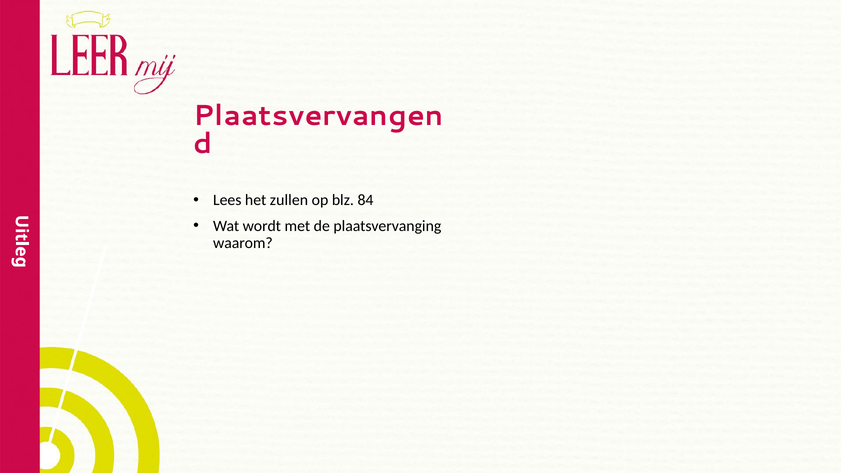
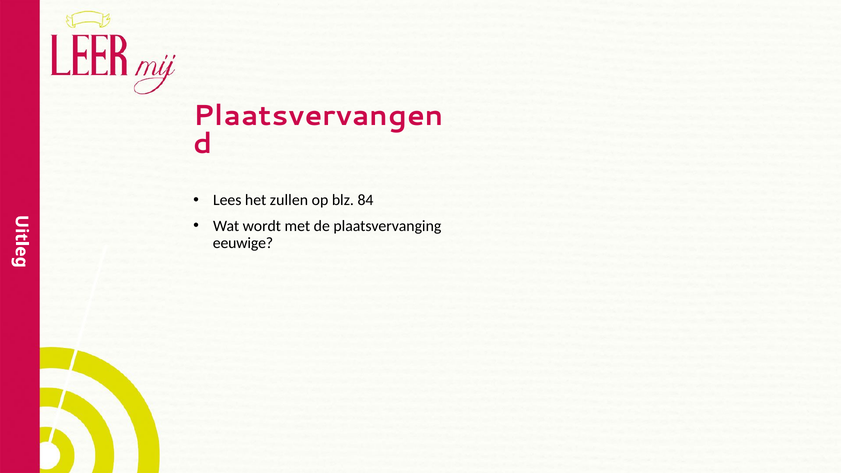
waarom: waarom -> eeuwige (243, 243)
